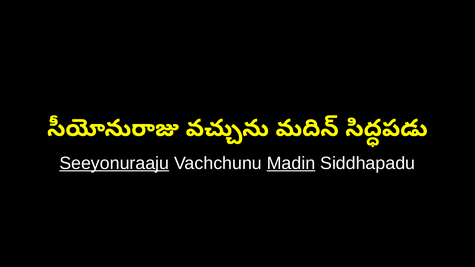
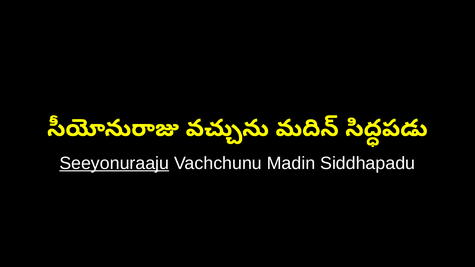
Madin underline: present -> none (291, 163)
